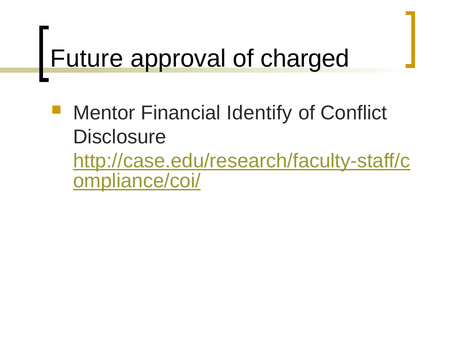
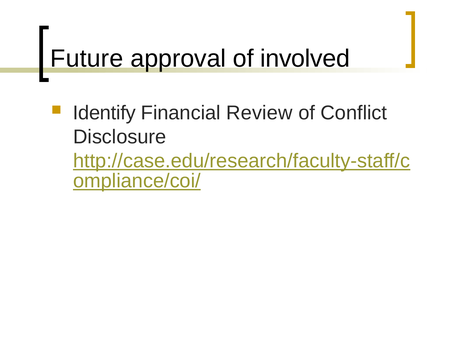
charged: charged -> involved (305, 59)
Mentor: Mentor -> Identify (104, 113)
Identify: Identify -> Review (259, 113)
